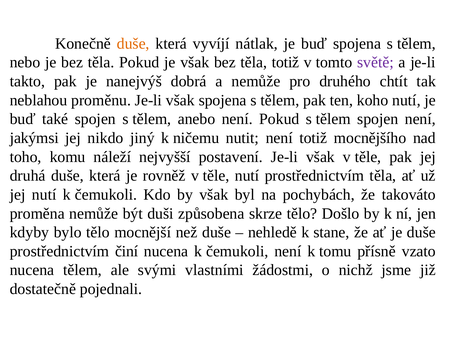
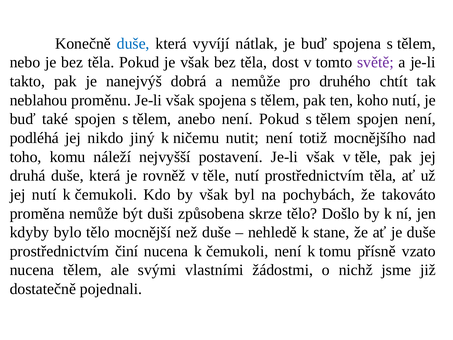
duše colour: orange -> blue (133, 43)
těla totiž: totiž -> dost (285, 62)
jakýmsi: jakýmsi -> podléhá (34, 138)
